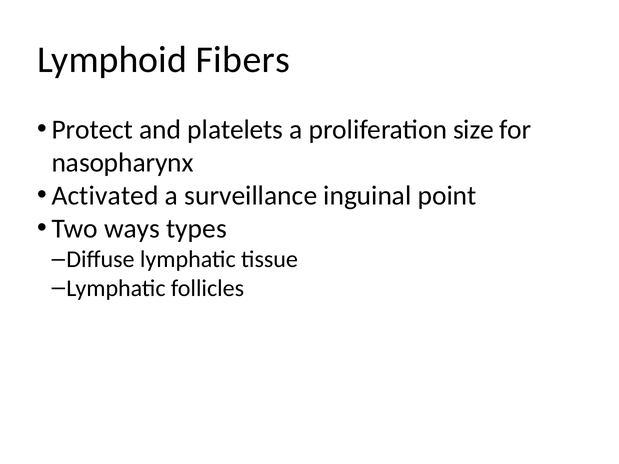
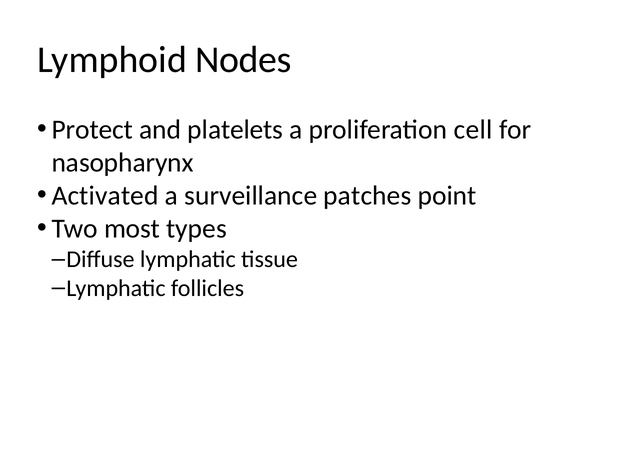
Fibers: Fibers -> Nodes (243, 60)
size: size -> cell (473, 130)
inguinal: inguinal -> patches (367, 196)
ways: ways -> most (132, 229)
